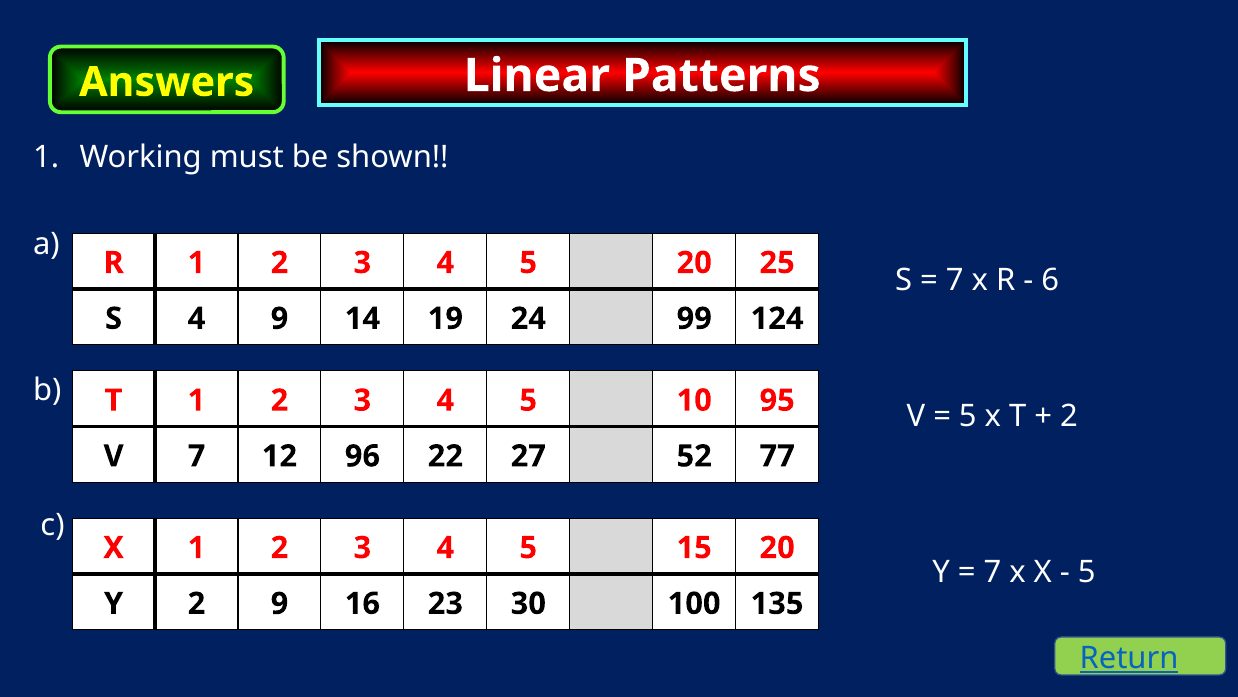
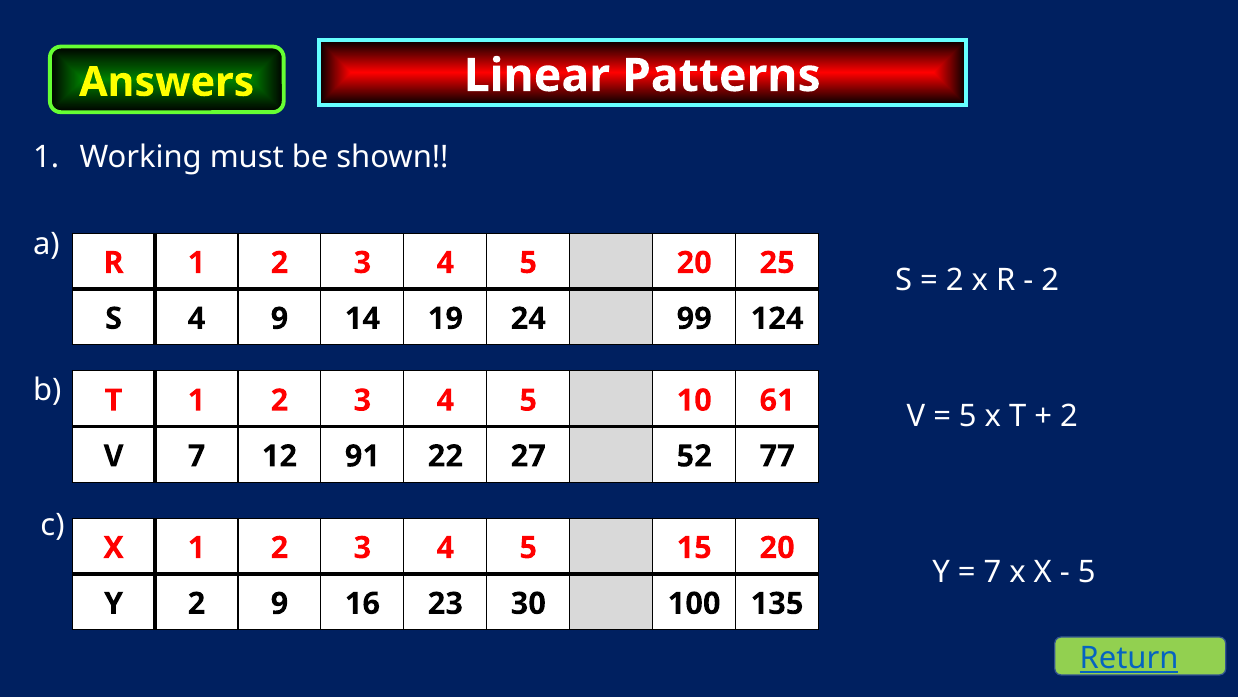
7: 7 -> 2 (955, 280)
6: 6 -> 2 (1050, 280)
95: 95 -> 61 (777, 400)
96: 96 -> 91 (362, 456)
